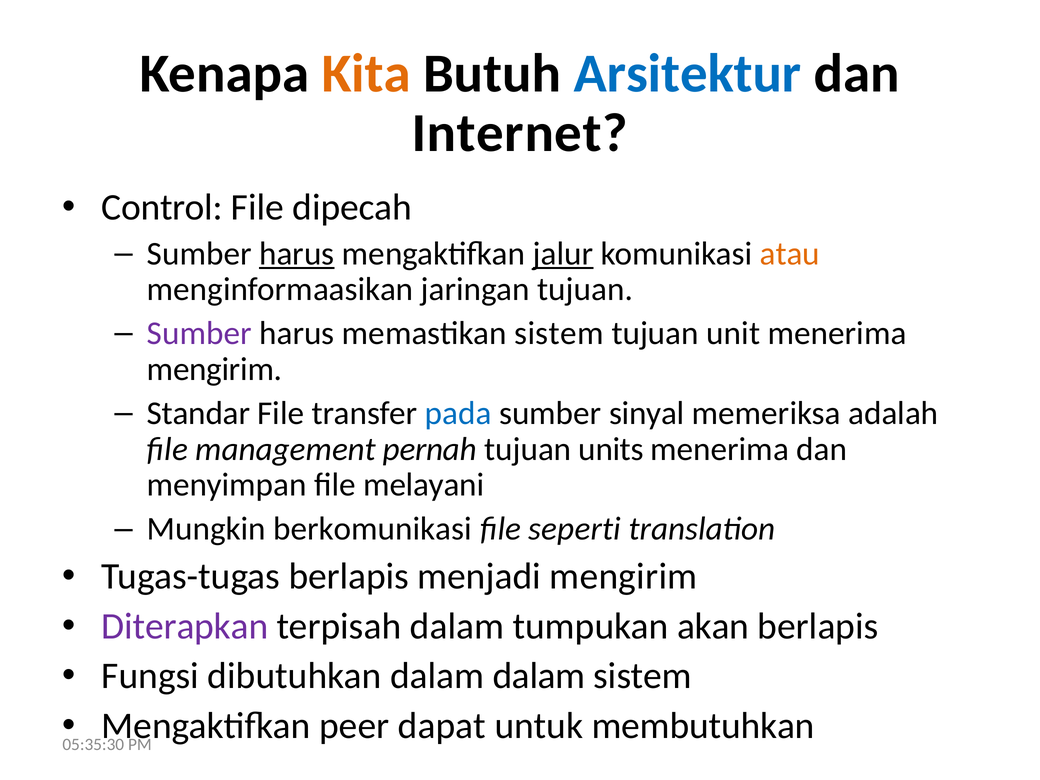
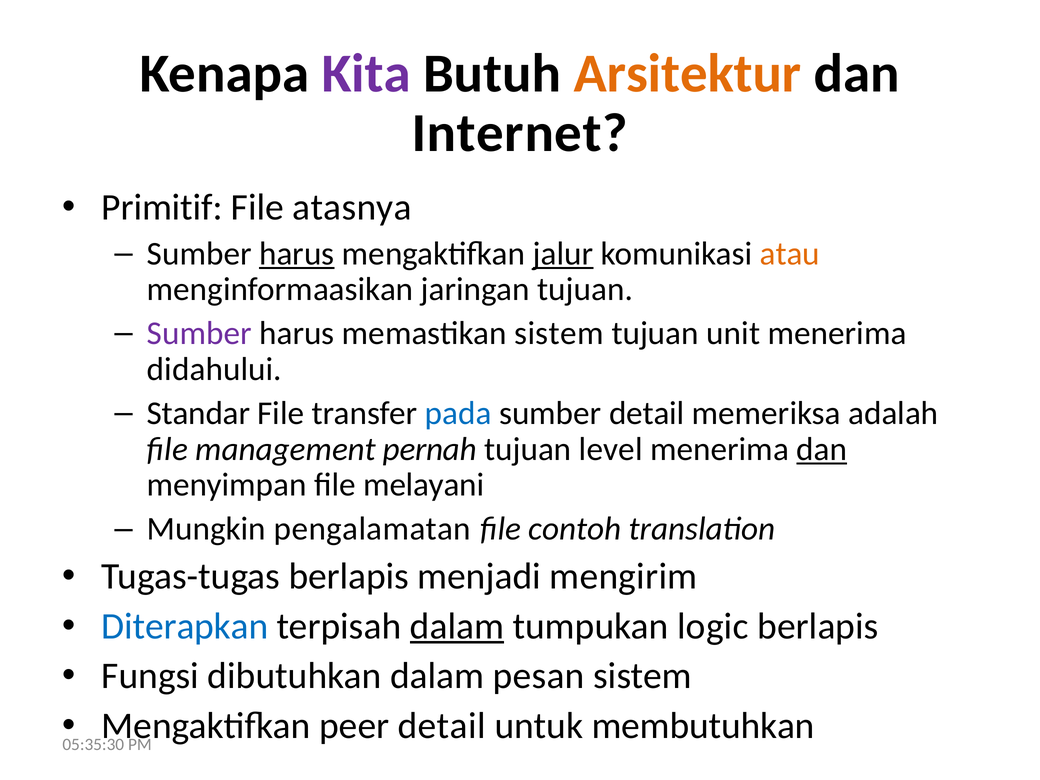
Kita colour: orange -> purple (366, 74)
Arsitektur colour: blue -> orange (688, 74)
Control: Control -> Primitif (162, 207)
dipecah: dipecah -> atasnya (352, 207)
mengirim: mengirim -> didahului (214, 369)
sumber sinyal: sinyal -> detail (647, 413)
units: units -> level (611, 449)
dan underline: none -> present (822, 449)
berkomunikasi: berkomunikasi -> pengalamatan (372, 529)
seperti: seperti -> contoh (575, 529)
Diterapkan colour: purple -> blue (185, 626)
dalam underline: none -> present (457, 626)
akan: akan -> logic (713, 626)
dalam dalam: dalam -> pesan (539, 676)
peer dapat: dapat -> detail (442, 726)
